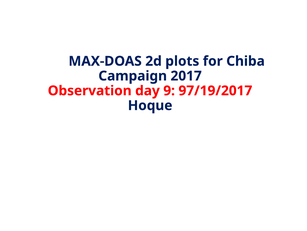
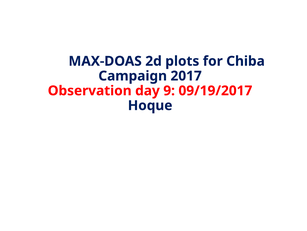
97/19/2017: 97/19/2017 -> 09/19/2017 (215, 90)
